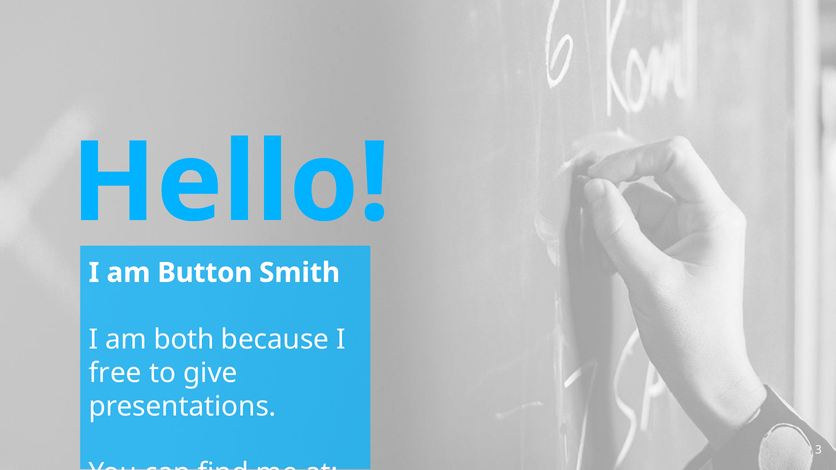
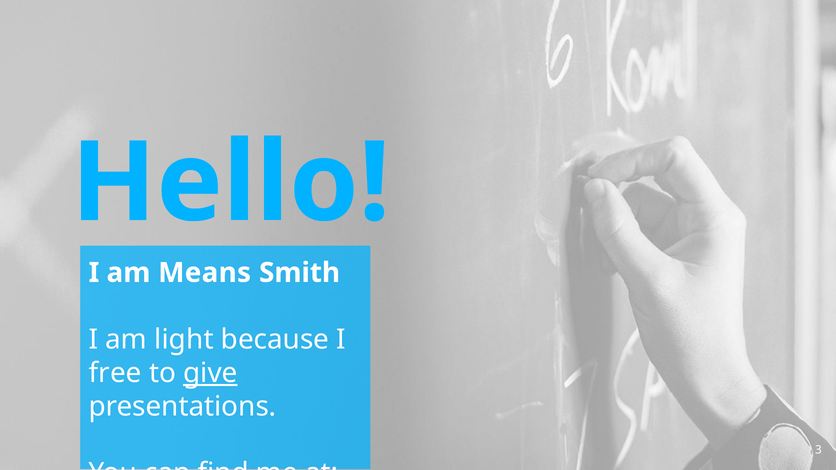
Button: Button -> Means (205, 273)
both: both -> light (184, 340)
give underline: none -> present (210, 373)
